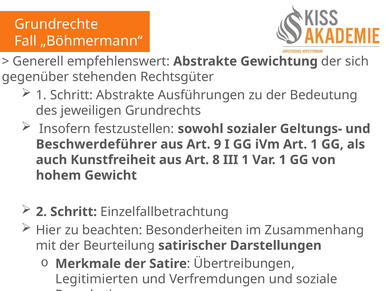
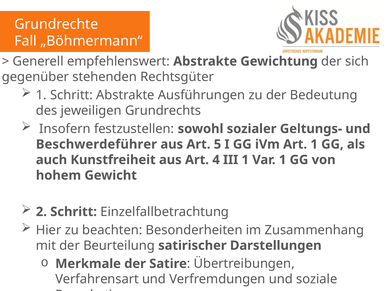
9: 9 -> 5 (217, 144)
8: 8 -> 4 (216, 160)
Legitimierten: Legitimierten -> Verfahrensart (97, 279)
